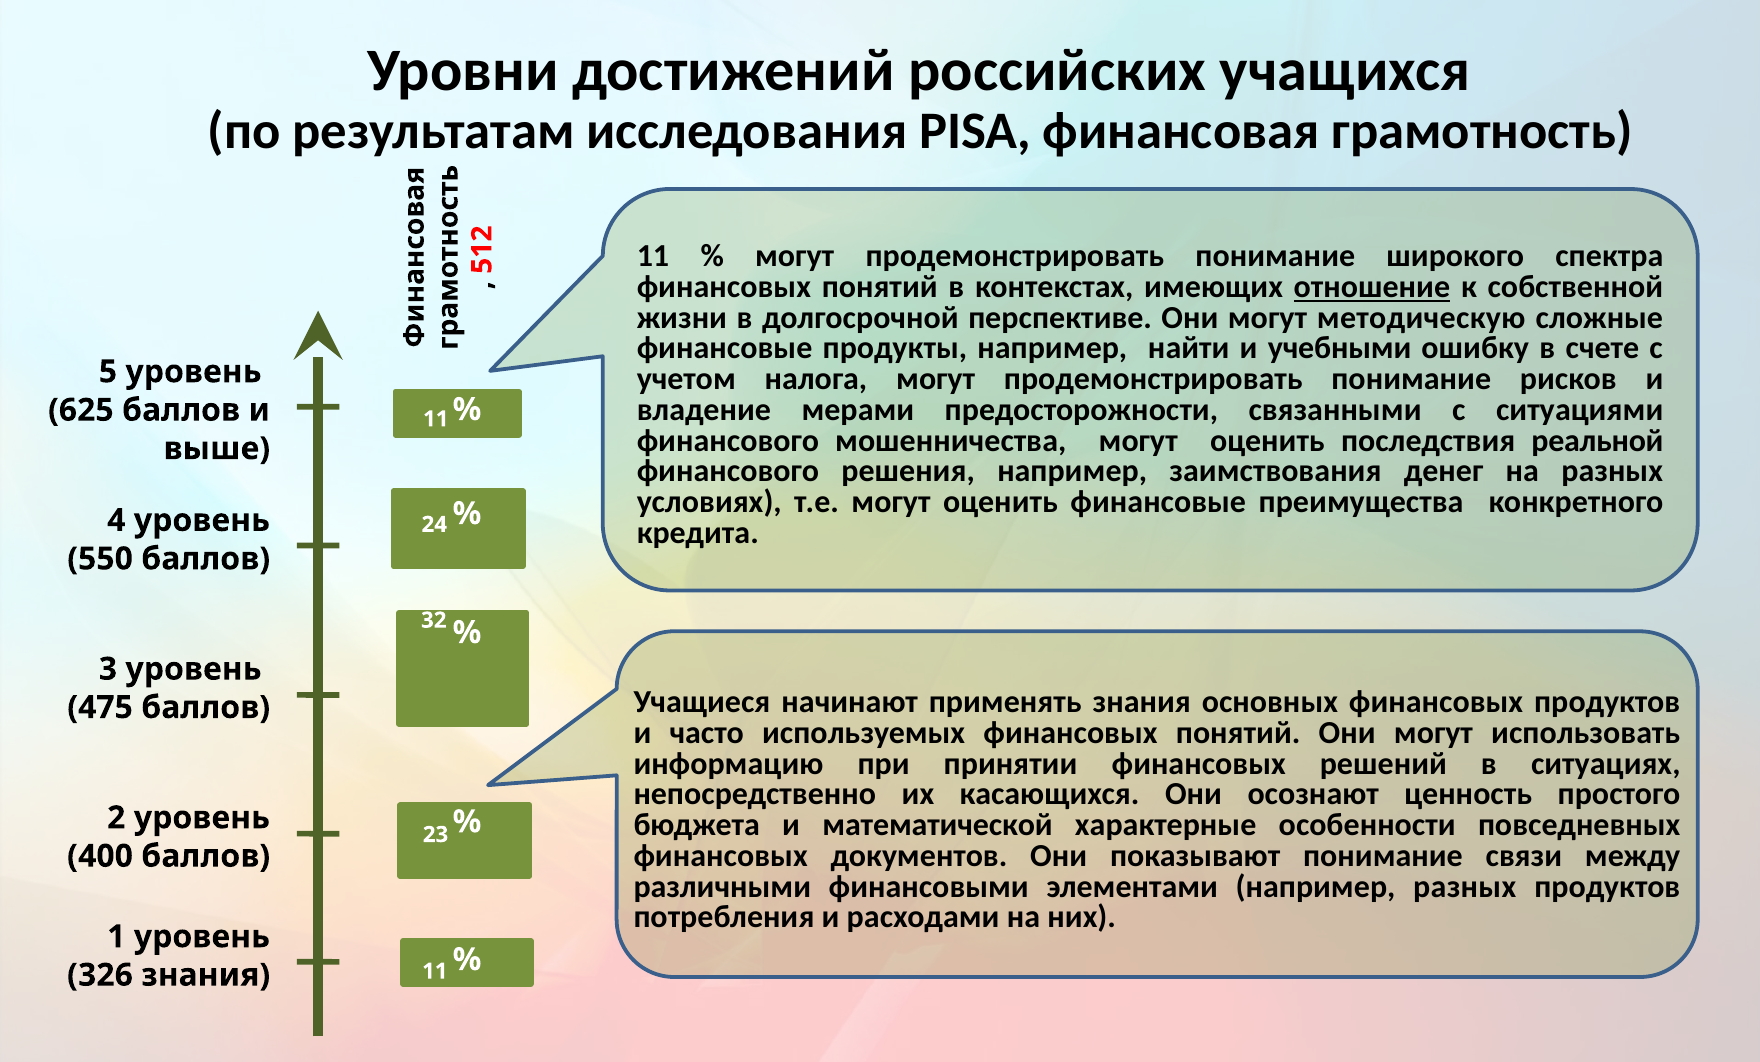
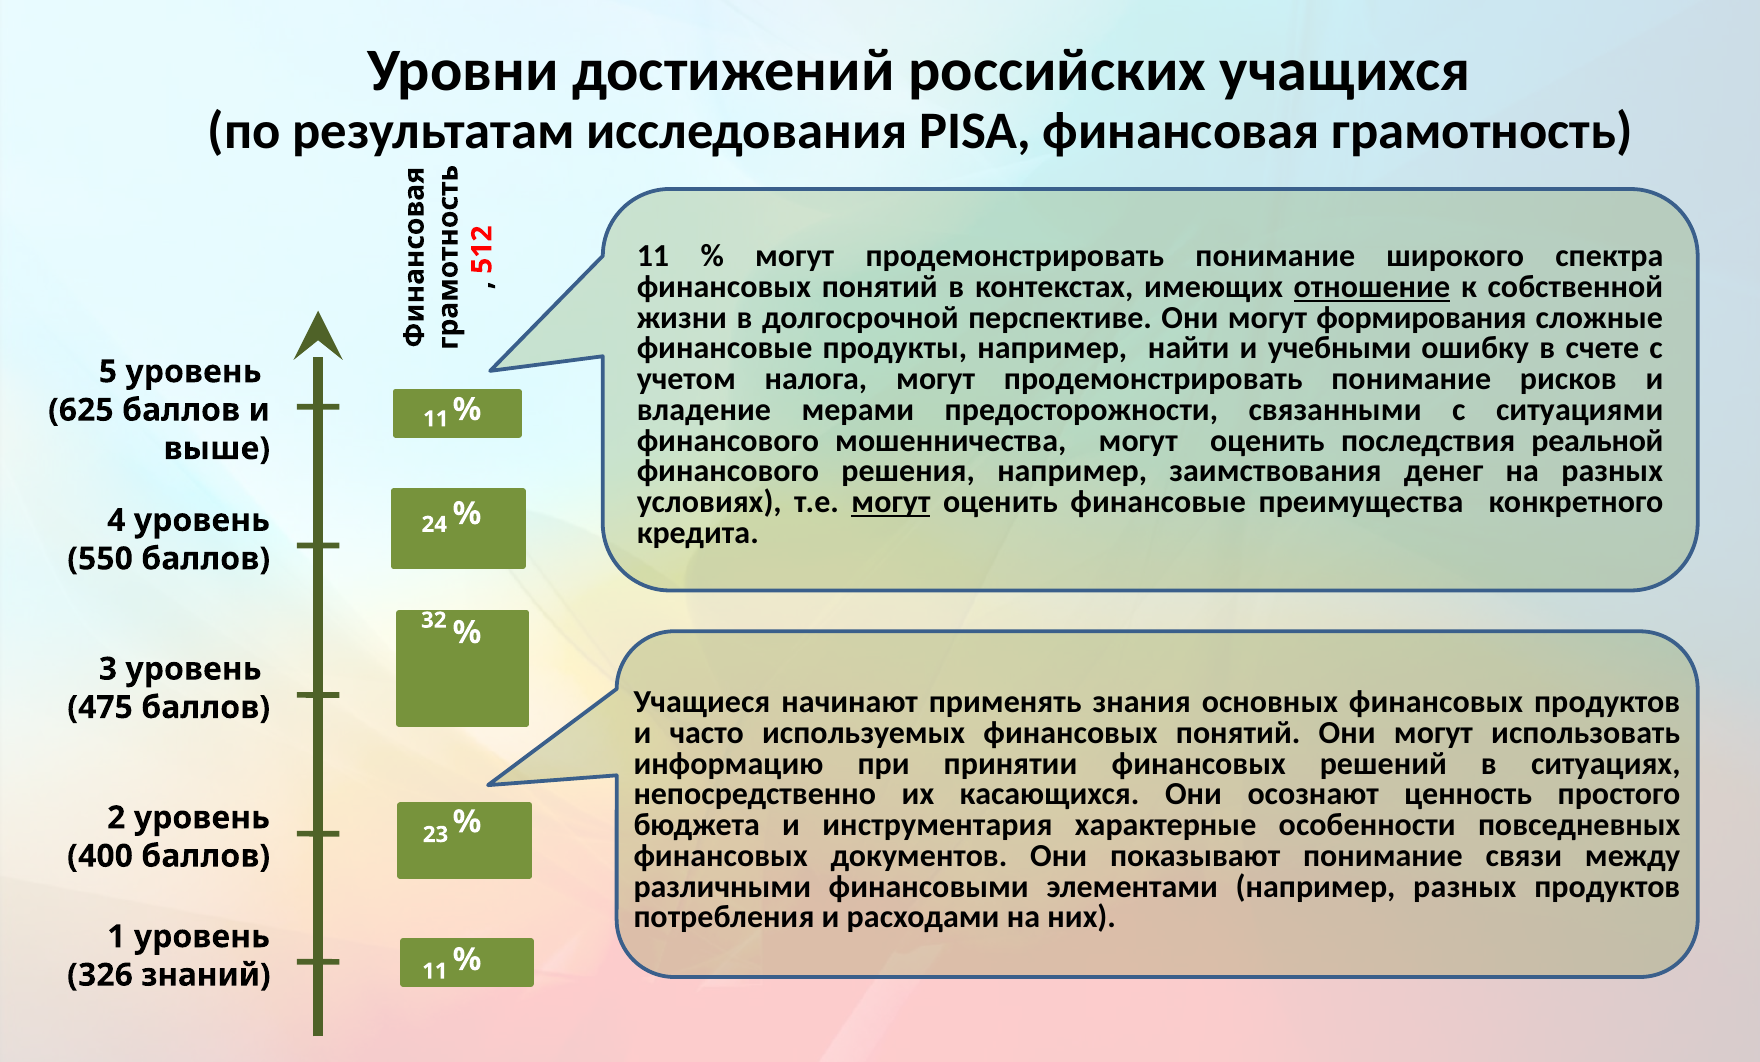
методическую: методическую -> формирования (1421, 317)
могут underline: none -> present (891, 502)
математической: математической -> инструментария (937, 825)
326 знания: знания -> знаний (206, 975)
